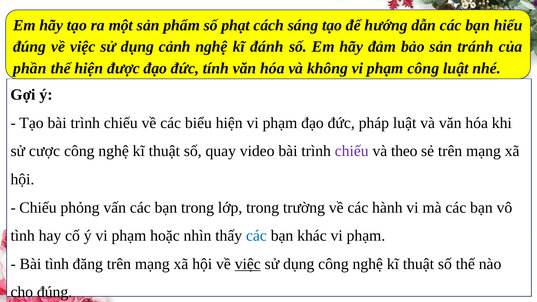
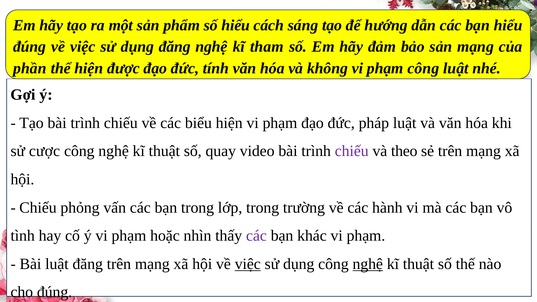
số phạt: phạt -> hiểu (236, 25)
dụng cảnh: cảnh -> đăng (175, 47)
đánh: đánh -> tham (267, 47)
sản tránh: tránh -> mạng (476, 47)
các colour: blue -> purple (256, 236)
Bài tình: tình -> luật (57, 264)
nghệ underline: none -> present (368, 264)
